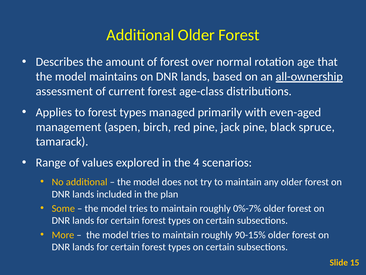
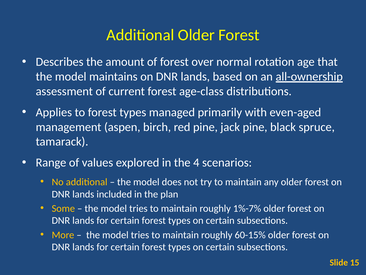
0%-7%: 0%-7% -> 1%-7% (247, 208)
90-15%: 90-15% -> 60-15% (250, 234)
